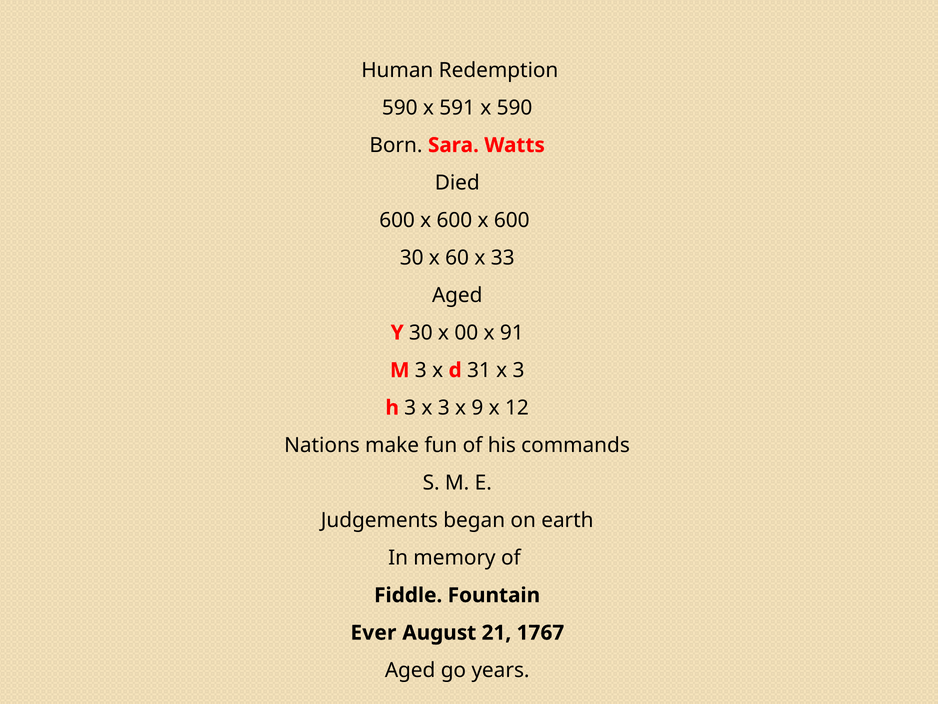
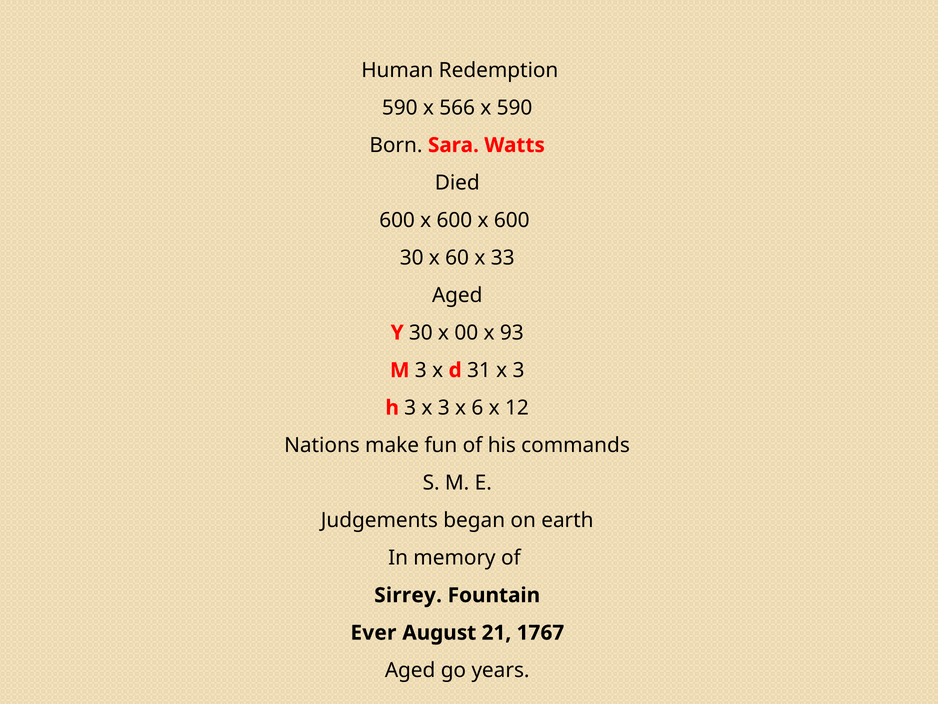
591: 591 -> 566 (457, 108)
91: 91 -> 93 (512, 333)
9: 9 -> 6 (477, 407)
Fiddle: Fiddle -> Sirrey (408, 595)
